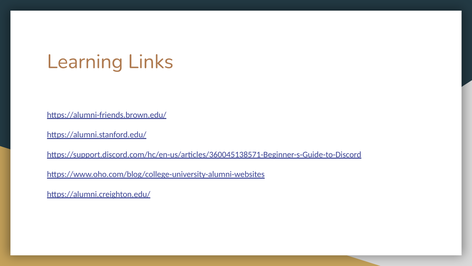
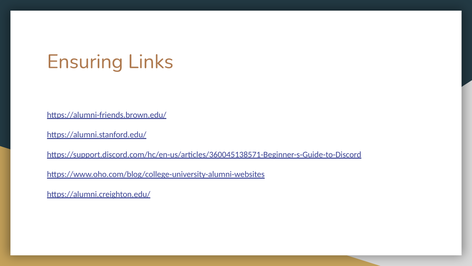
Learning: Learning -> Ensuring (85, 62)
